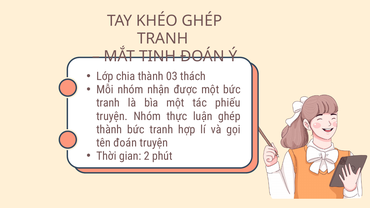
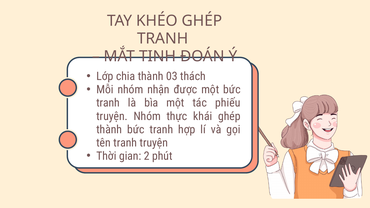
luận: luận -> khái (203, 116)
tên đoán: đoán -> tranh (125, 143)
